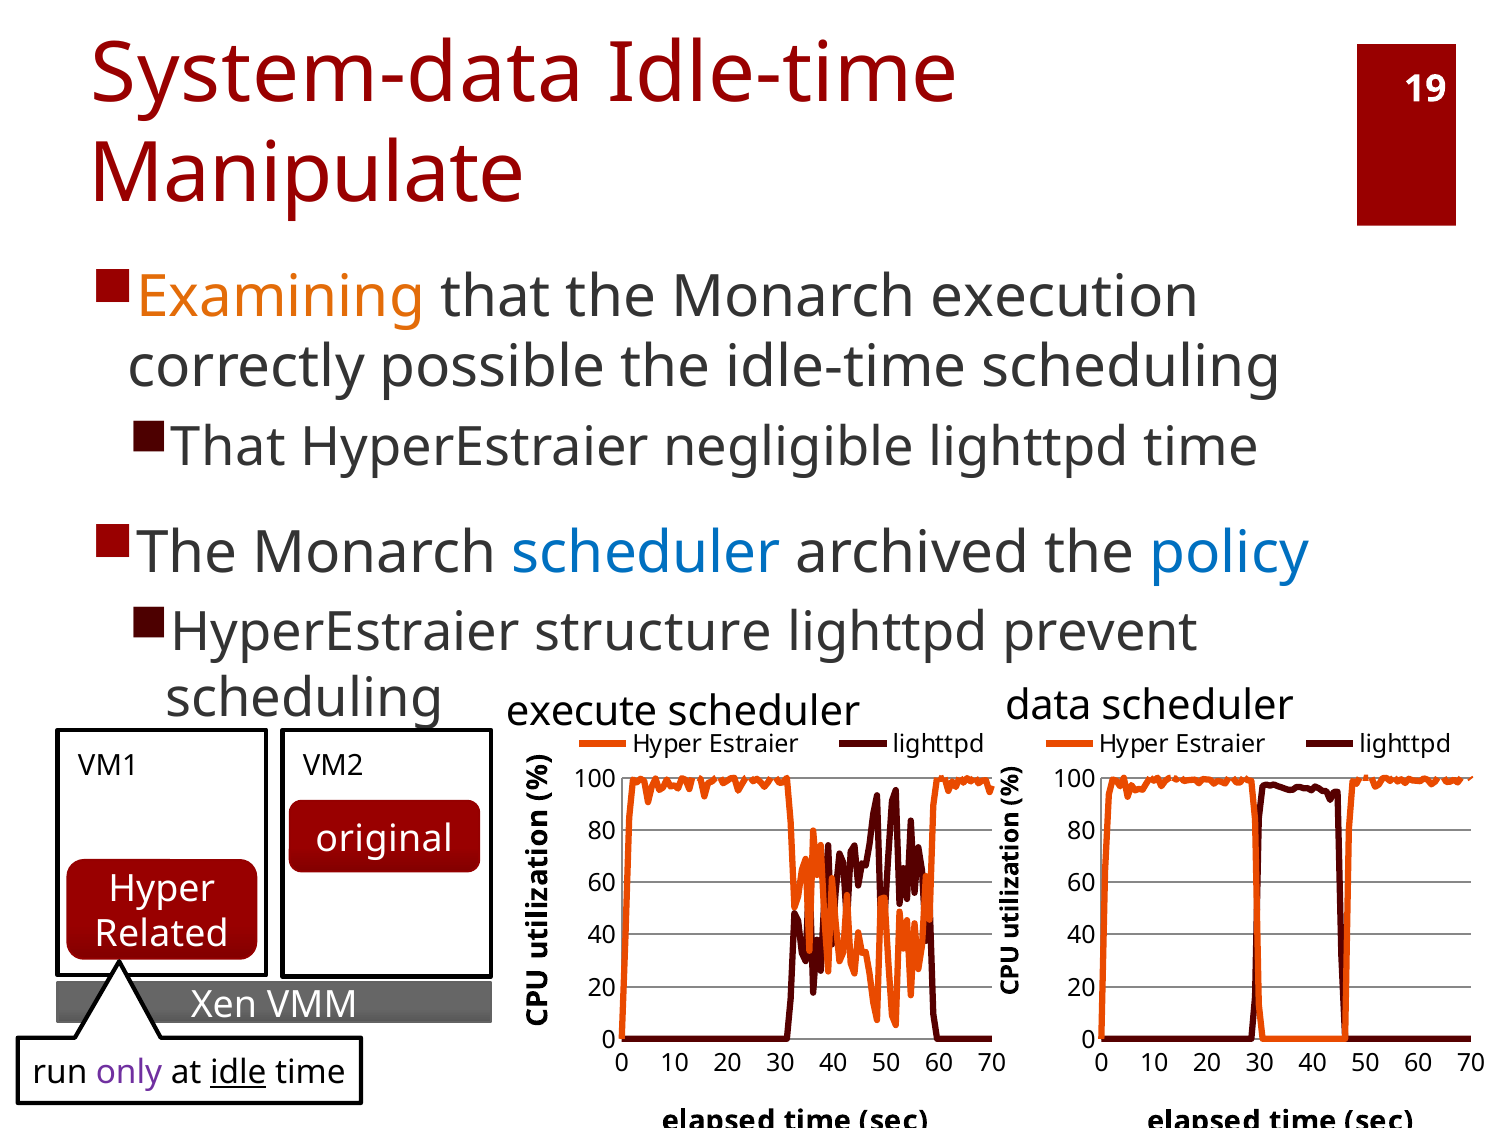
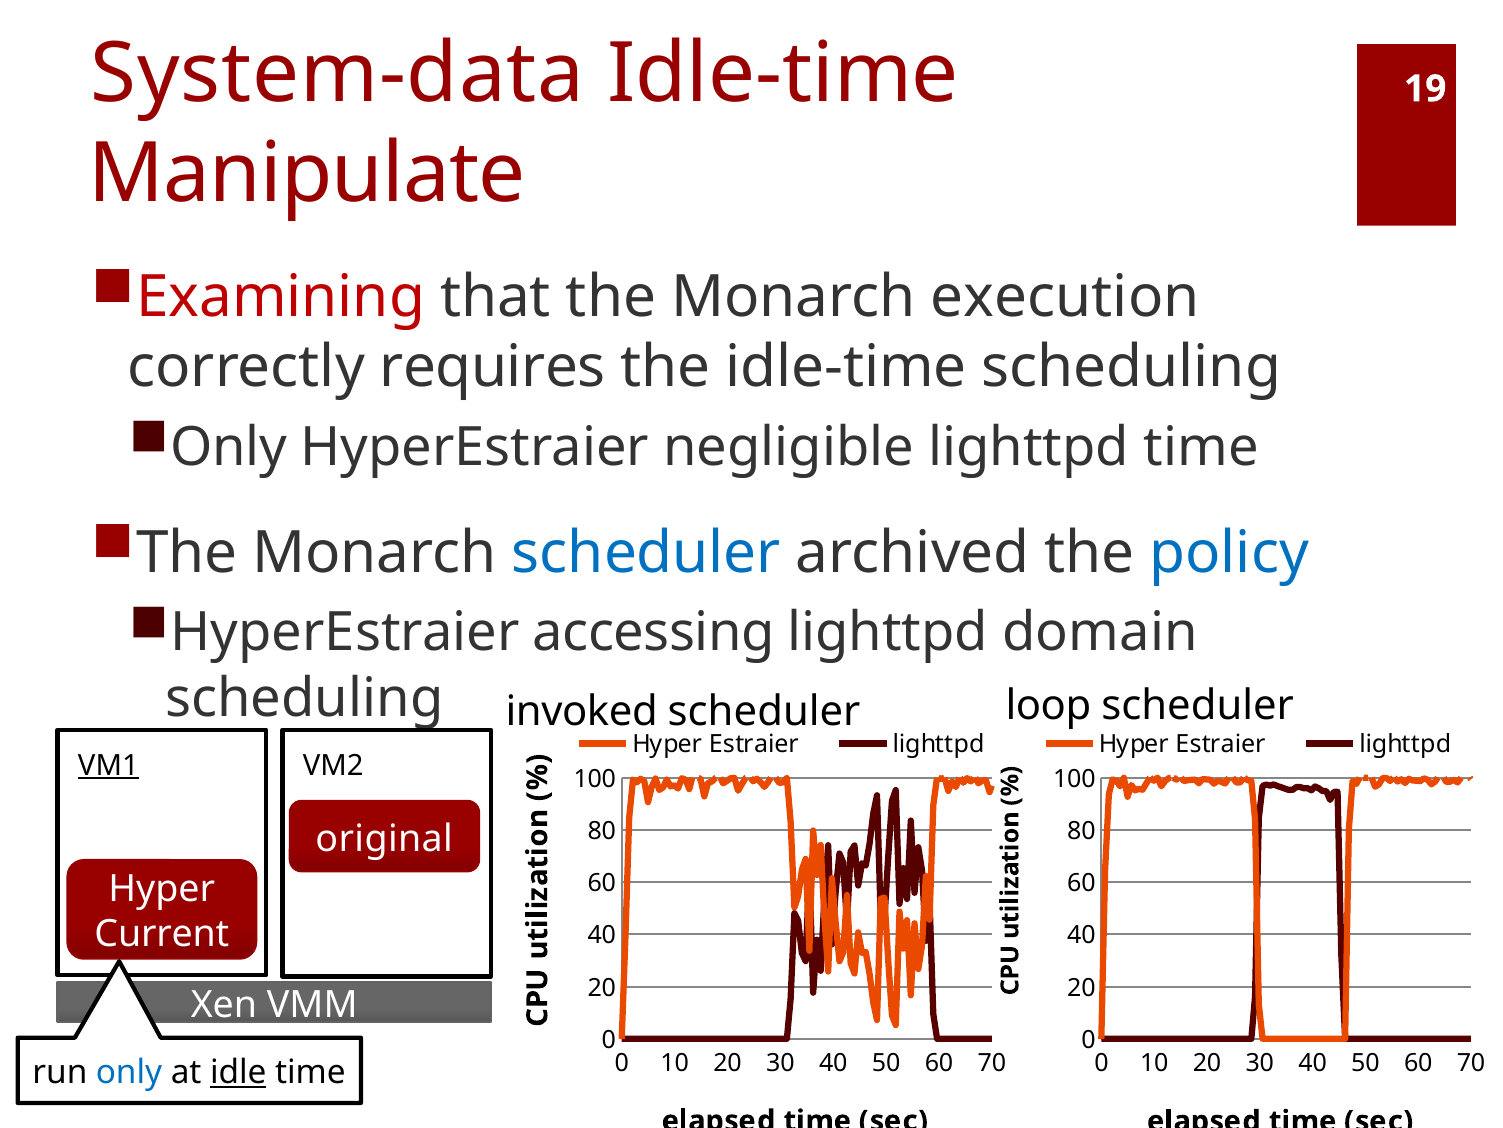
Examining colour: orange -> red (281, 297)
possible: possible -> requires (493, 367)
That: That -> Only (229, 447)
structure: structure -> accessing (654, 633)
prevent: prevent -> domain (1100, 633)
execute: execute -> invoked (582, 711)
data: data -> loop (1048, 706)
VM1 underline: none -> present (108, 765)
Related: Related -> Current (162, 934)
only colour: purple -> blue (129, 1072)
